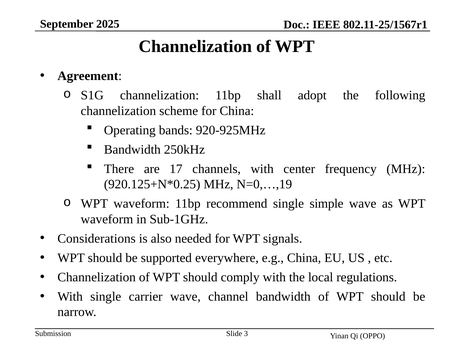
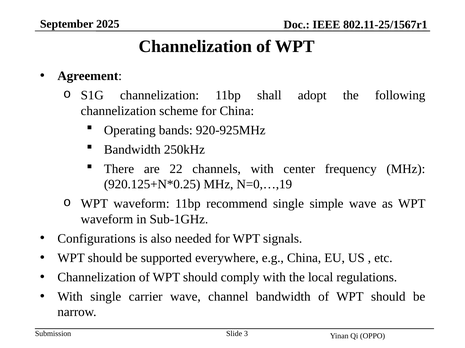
17: 17 -> 22 (176, 169)
Considerations: Considerations -> Configurations (97, 239)
